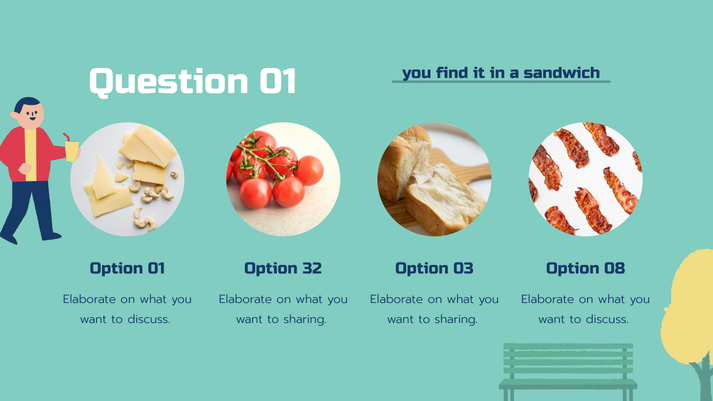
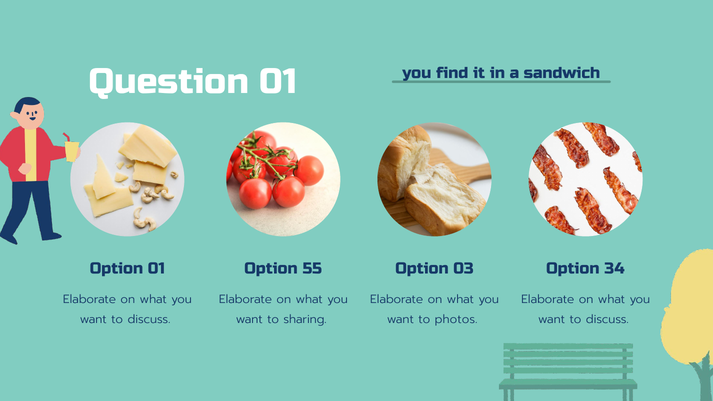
32: 32 -> 55 (312, 269)
08: 08 -> 34 (615, 269)
sharing: sharing -> photos (456, 319)
